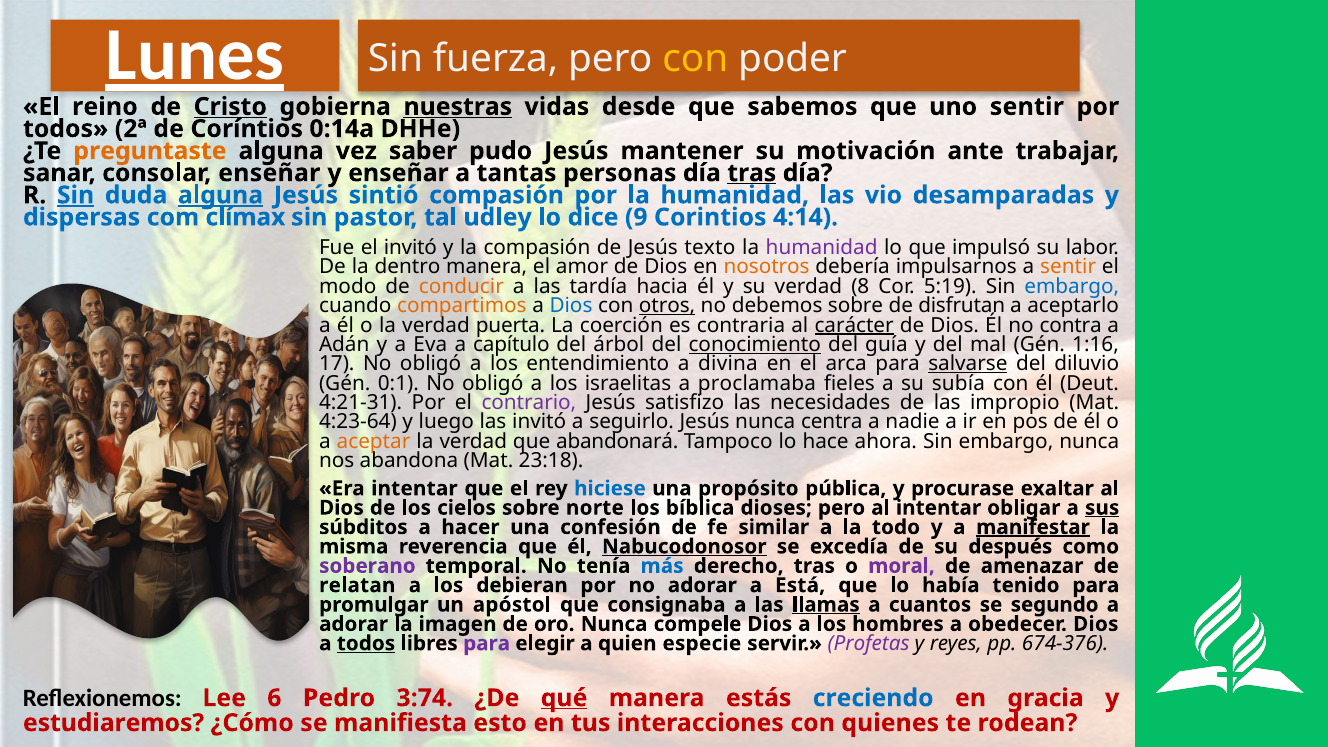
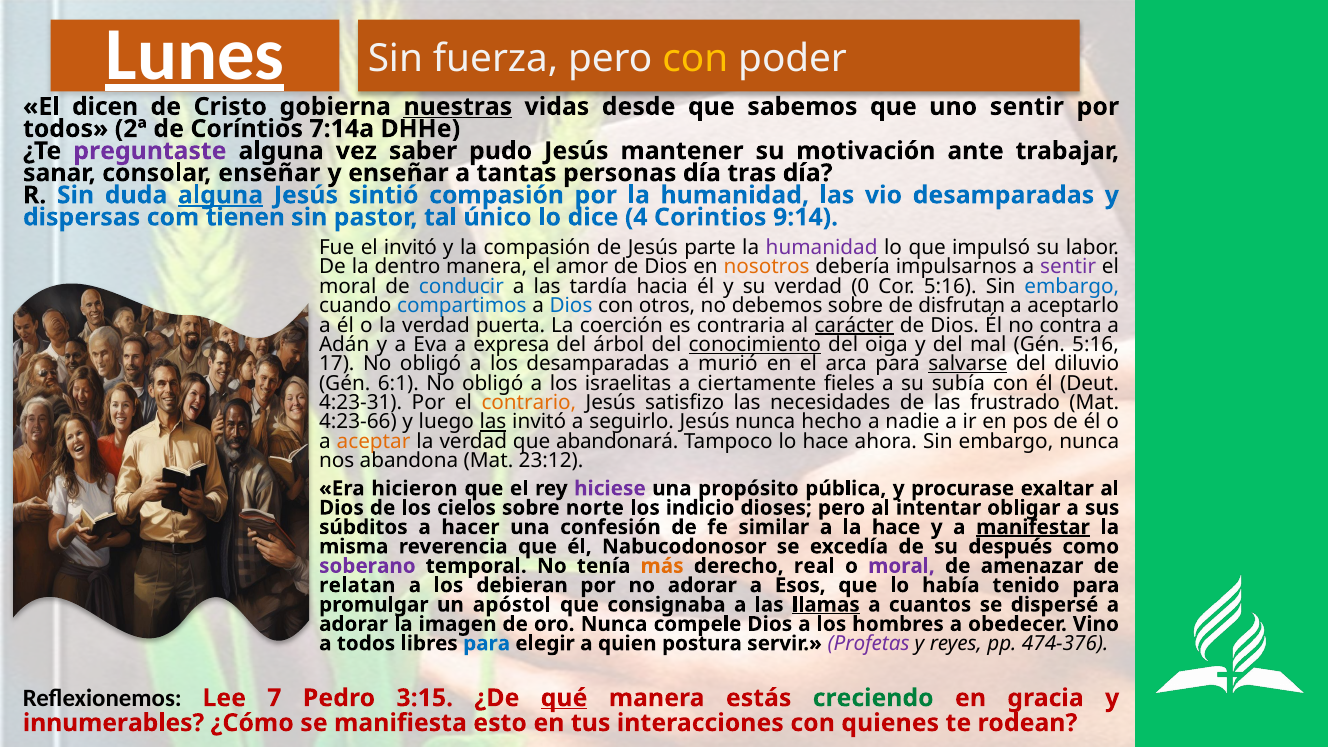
reino: reino -> dicen (105, 107)
Cristo underline: present -> none (230, 107)
0:14a: 0:14a -> 7:14a (342, 129)
preguntaste colour: orange -> purple (150, 151)
tras underline: present -> none (752, 173)
Sin underline: present -> none (76, 195)
clímax: clímax -> tienen (245, 217)
udley: udley -> único (498, 217)
9: 9 -> 4 (636, 217)
4:14: 4:14 -> 9:14 (806, 217)
texto: texto -> parte (710, 248)
sentir colour: orange -> purple (1068, 267)
modo: modo -> moral (348, 286)
conducir colour: orange -> blue (461, 286)
8: 8 -> 0 (860, 286)
Cor 5:19: 5:19 -> 5:16 (950, 286)
compartimos colour: orange -> blue (462, 306)
otros underline: present -> none (667, 306)
capítulo: capítulo -> expresa (511, 345)
guía: guía -> oiga (887, 345)
Gén 1:16: 1:16 -> 5:16 (1096, 345)
los entendimiento: entendimiento -> desamparadas (598, 364)
divina: divina -> murió (728, 364)
0:1: 0:1 -> 6:1 (398, 383)
proclamaba: proclamaba -> ciertamente (757, 383)
4:21-31: 4:21-31 -> 4:23-31 (361, 403)
contrario colour: purple -> orange (529, 403)
impropio: impropio -> frustrado (1015, 403)
4:23-64: 4:23-64 -> 4:23-66 (358, 422)
las underline: none -> present (493, 422)
centra: centra -> hecho (832, 422)
23:18: 23:18 -> 23:12 (551, 461)
Era intentar: intentar -> hicieron (414, 488)
hiciese colour: blue -> purple (610, 488)
bíblica: bíblica -> indicio (700, 508)
sus underline: present -> none (1102, 508)
la todo: todo -> hace (896, 527)
Nabucodonosor underline: present -> none (684, 547)
más colour: blue -> orange (662, 566)
derecho tras: tras -> real (814, 566)
Está: Está -> Esos (800, 585)
segundo: segundo -> dispersé (1055, 605)
obedecer Dios: Dios -> Vino (1096, 624)
todos underline: present -> none (366, 643)
para colour: purple -> blue (487, 643)
especie: especie -> postura (702, 643)
674-376: 674-376 -> 474-376 (1065, 643)
6: 6 -> 7 (274, 698)
3:74: 3:74 -> 3:15 (425, 698)
creciendo colour: blue -> green (873, 698)
estudiaremos: estudiaremos -> innumerables (114, 723)
